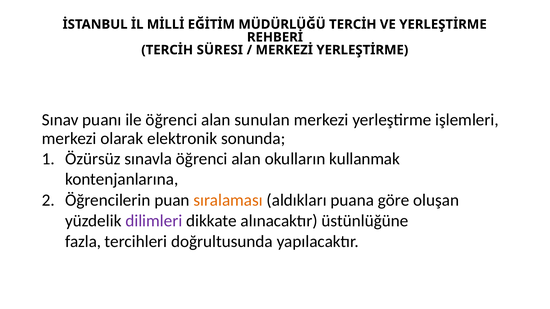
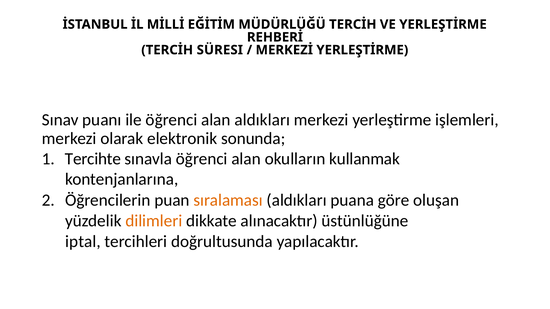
alan sunulan: sunulan -> aldıkları (262, 120)
Özürsüz: Özürsüz -> Tercihte (93, 159)
dilimleri colour: purple -> orange (154, 221)
fazla: fazla -> iptal (83, 242)
